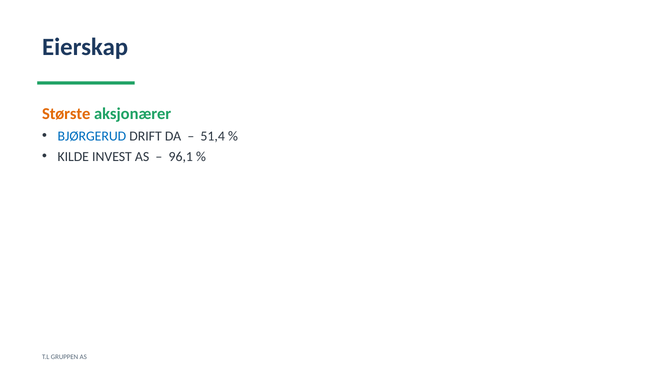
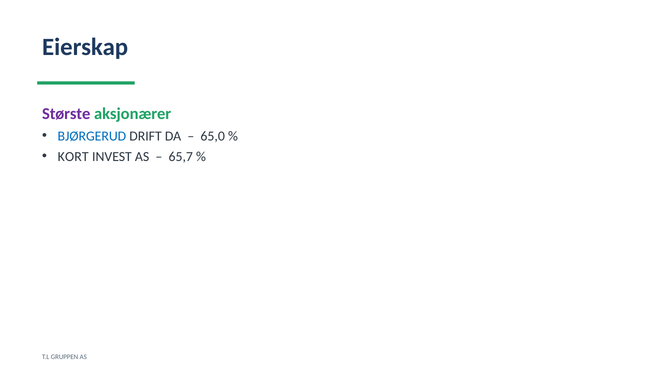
Største colour: orange -> purple (66, 114)
51,4: 51,4 -> 65,0 (213, 136)
KILDE: KILDE -> KORT (73, 157)
96,1: 96,1 -> 65,7 (181, 157)
